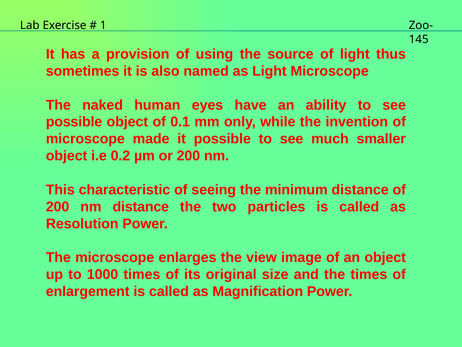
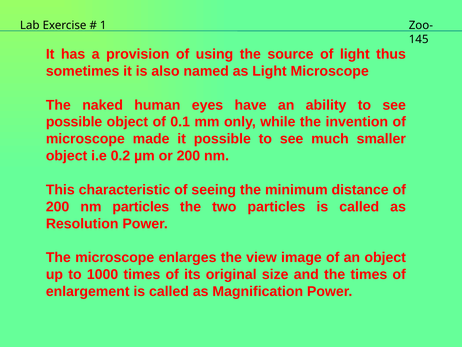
nm distance: distance -> particles (141, 206)
